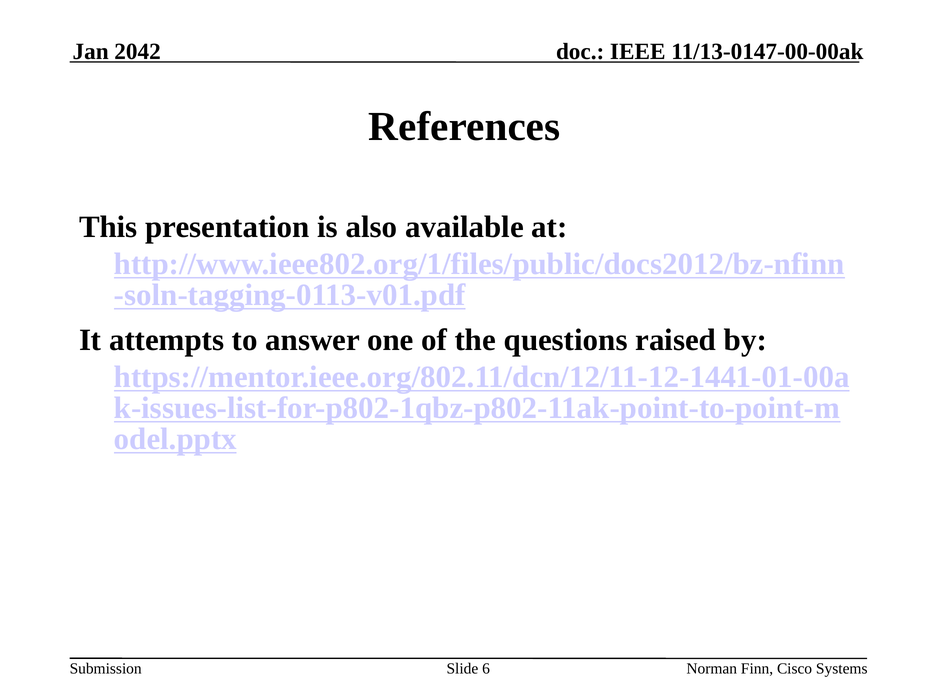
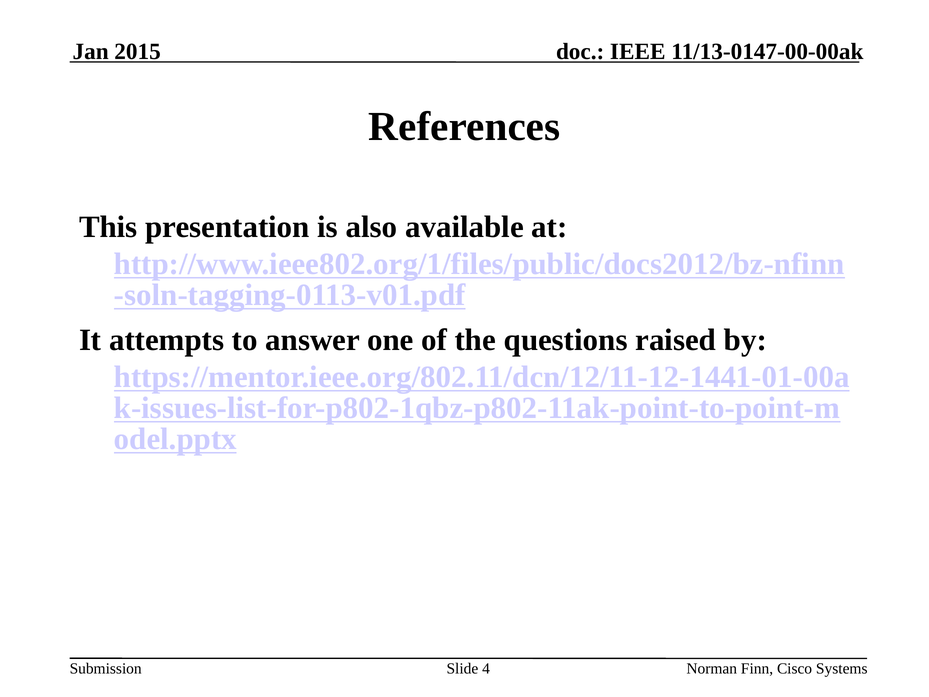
2042: 2042 -> 2015 (138, 52)
6: 6 -> 4 (486, 668)
